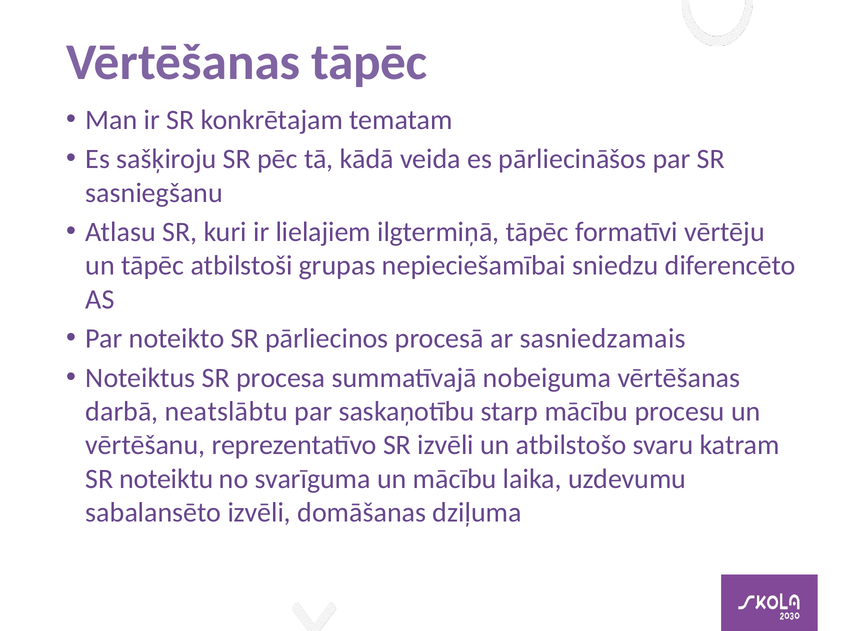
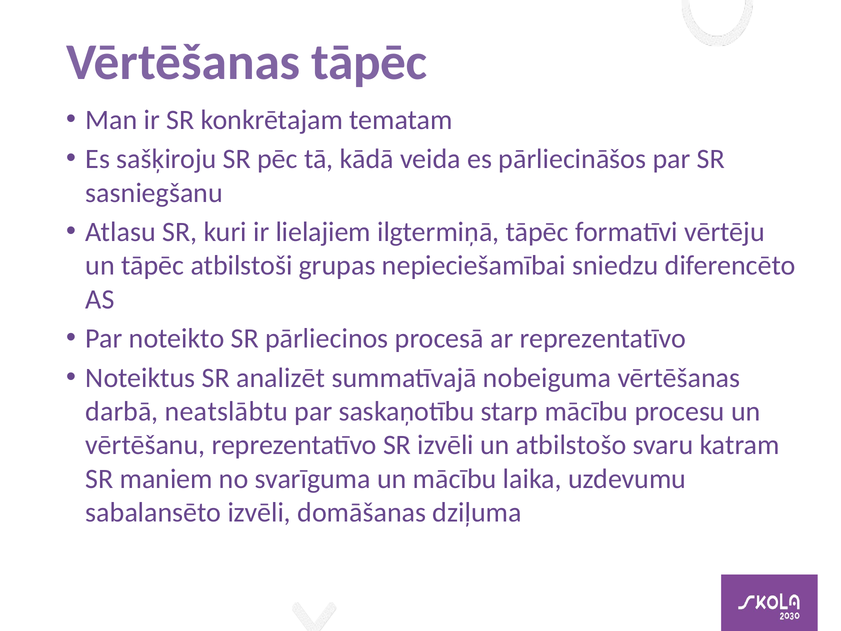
ar sasniedzamais: sasniedzamais -> reprezentatīvo (603, 338)
procesa: procesa -> analizēt (281, 378)
noteiktu: noteiktu -> maniem (166, 479)
